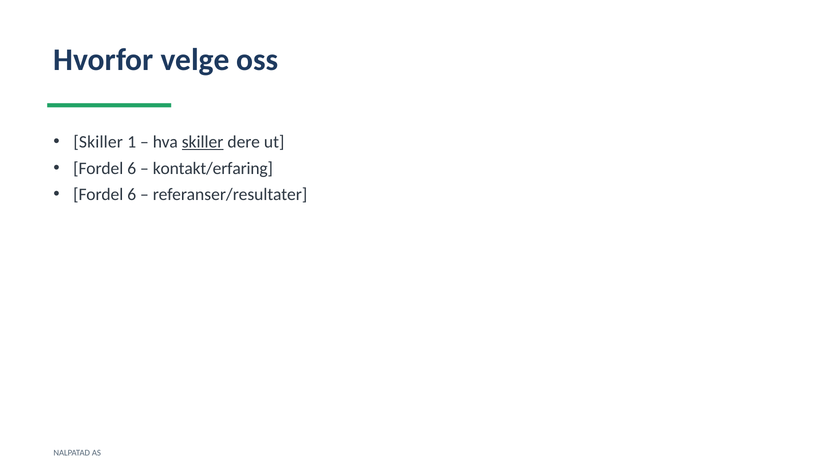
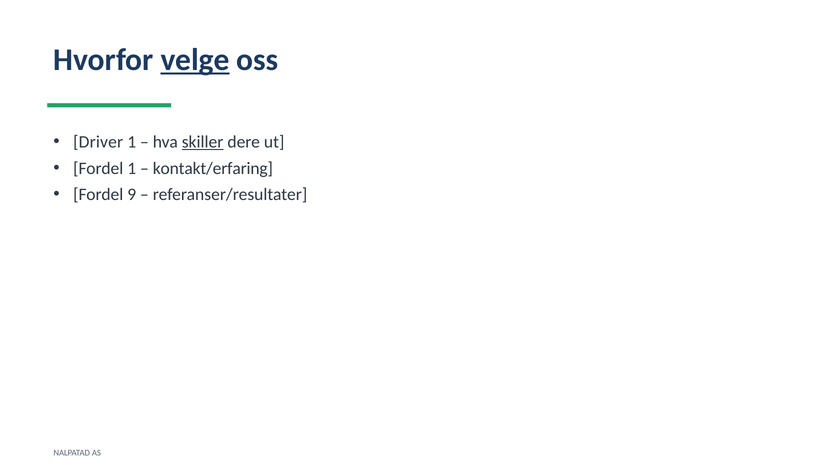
velge underline: none -> present (195, 60)
Skiller: Skiller -> Driver (98, 142)
6: 6 -> 1 (132, 169)
6: 6 -> 9 (132, 195)
